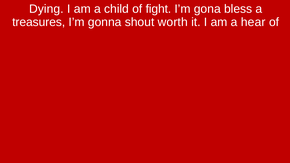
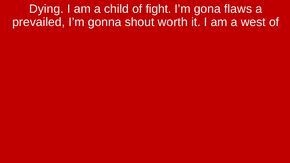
bless: bless -> flaws (238, 9)
treasures: treasures -> prevailed (39, 22)
hear: hear -> west (253, 22)
